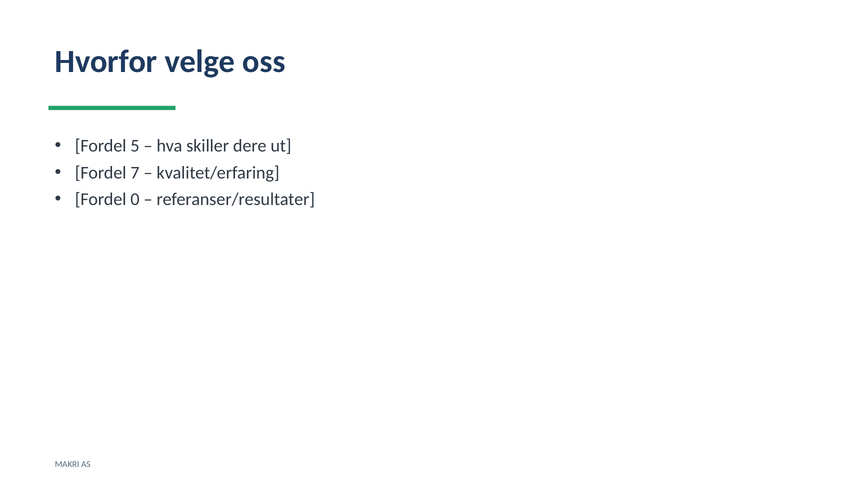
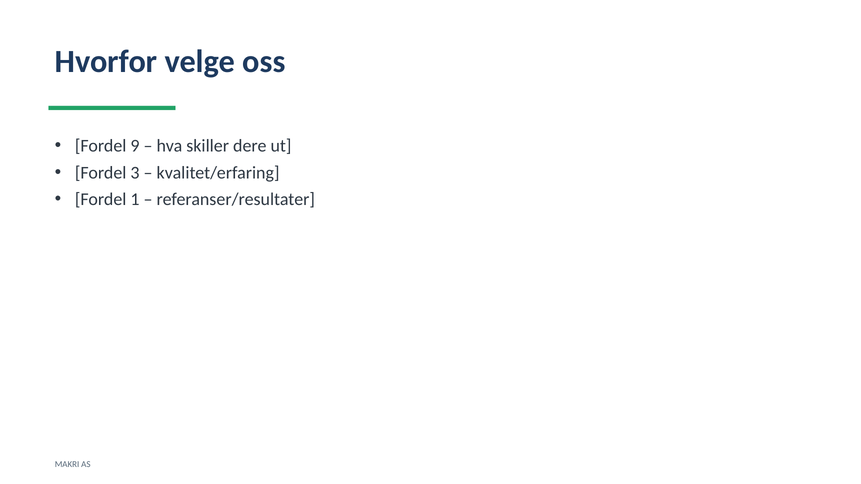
5: 5 -> 9 (135, 146)
7: 7 -> 3 (135, 173)
0: 0 -> 1 (135, 200)
